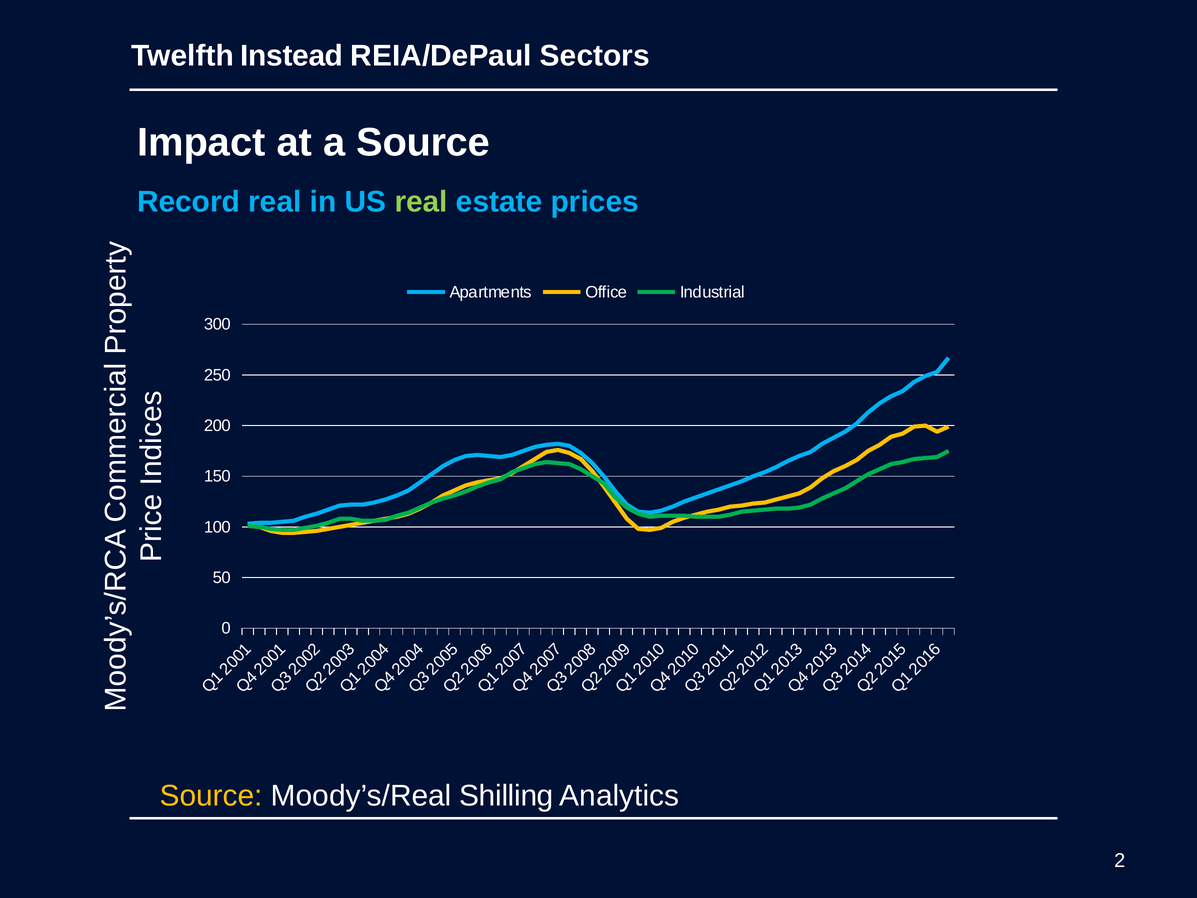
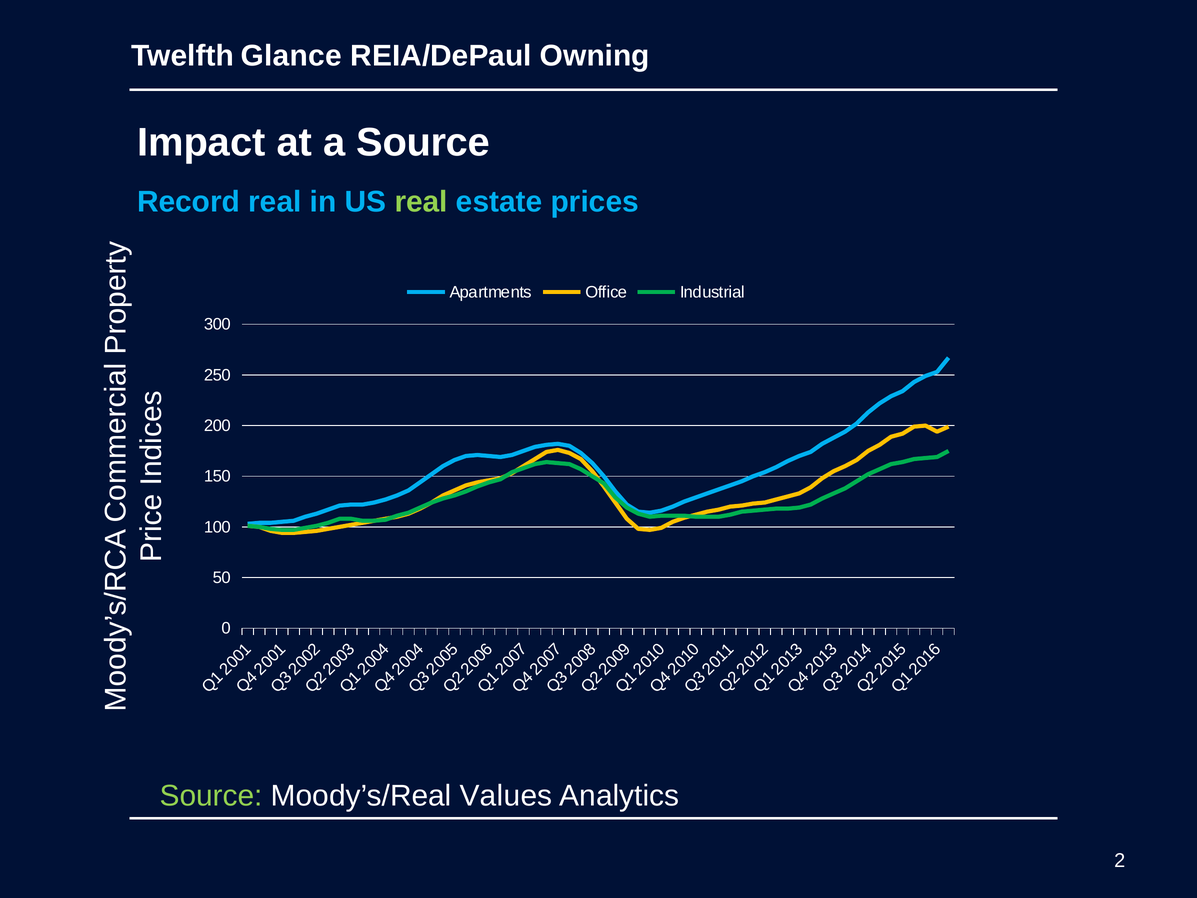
Instead: Instead -> Glance (291, 56)
Sectors: Sectors -> Owning (595, 56)
Source colour: yellow -> light green (211, 796)
Shilling: Shilling -> Values (506, 796)
